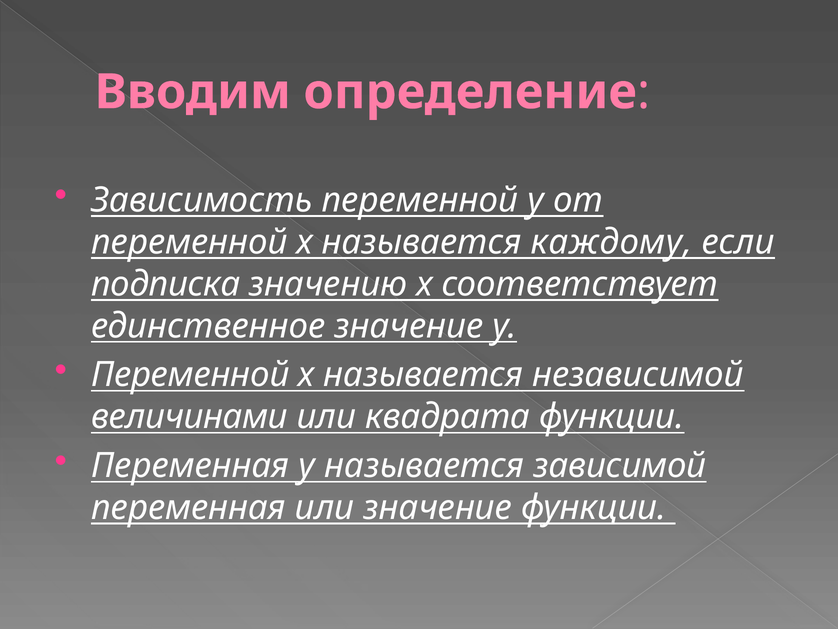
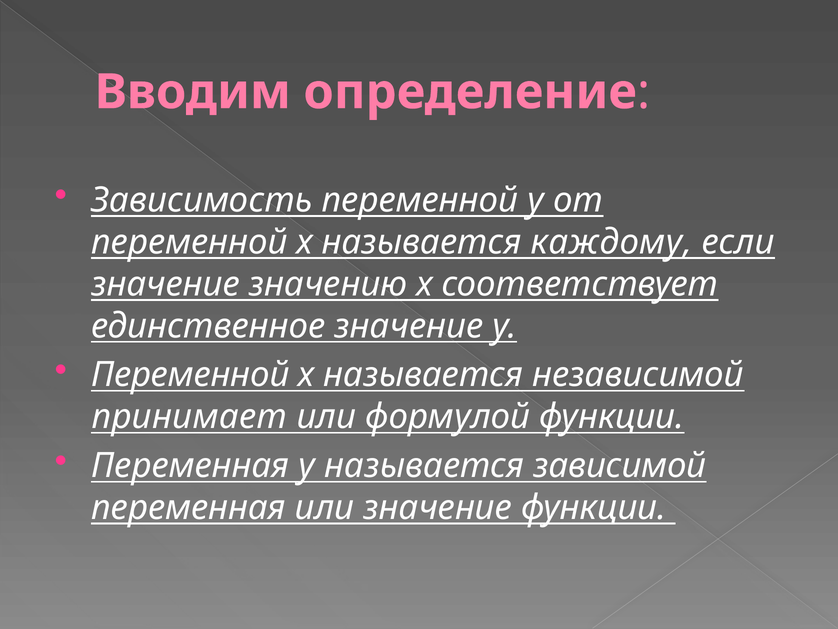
подписка: подписка -> значение (166, 284)
величинами: величинами -> принимает (189, 417)
квадрата: квадрата -> формулой (448, 417)
